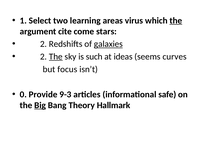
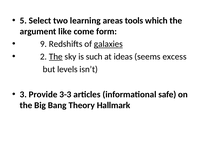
1: 1 -> 5 (23, 21)
virus: virus -> tools (134, 21)
the underline: present -> none (176, 21)
cite: cite -> like (65, 31)
stars: stars -> form (107, 31)
2: 2 -> 9 (44, 44)
curves: curves -> excess (175, 57)
focus: focus -> levels (67, 69)
0: 0 -> 3 (23, 95)
9-3: 9-3 -> 3-3 (65, 95)
Big underline: present -> none (40, 105)
